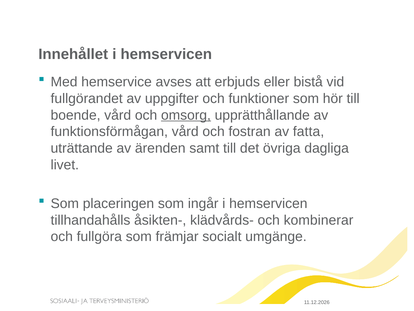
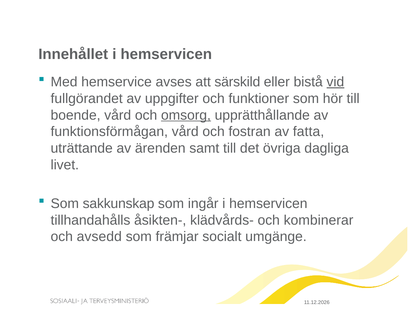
erbjuds: erbjuds -> särskild (237, 82)
vid underline: none -> present (335, 82)
placeringen: placeringen -> sakkunskap (119, 203)
fullgöra: fullgöra -> avsedd (99, 236)
